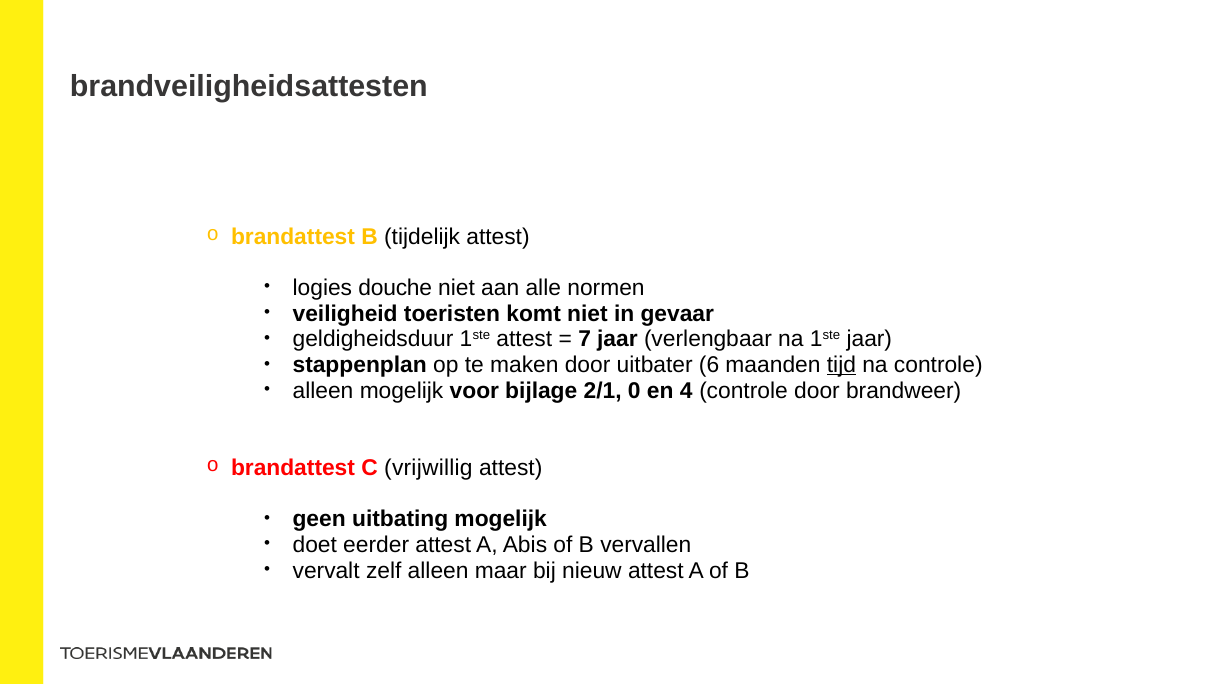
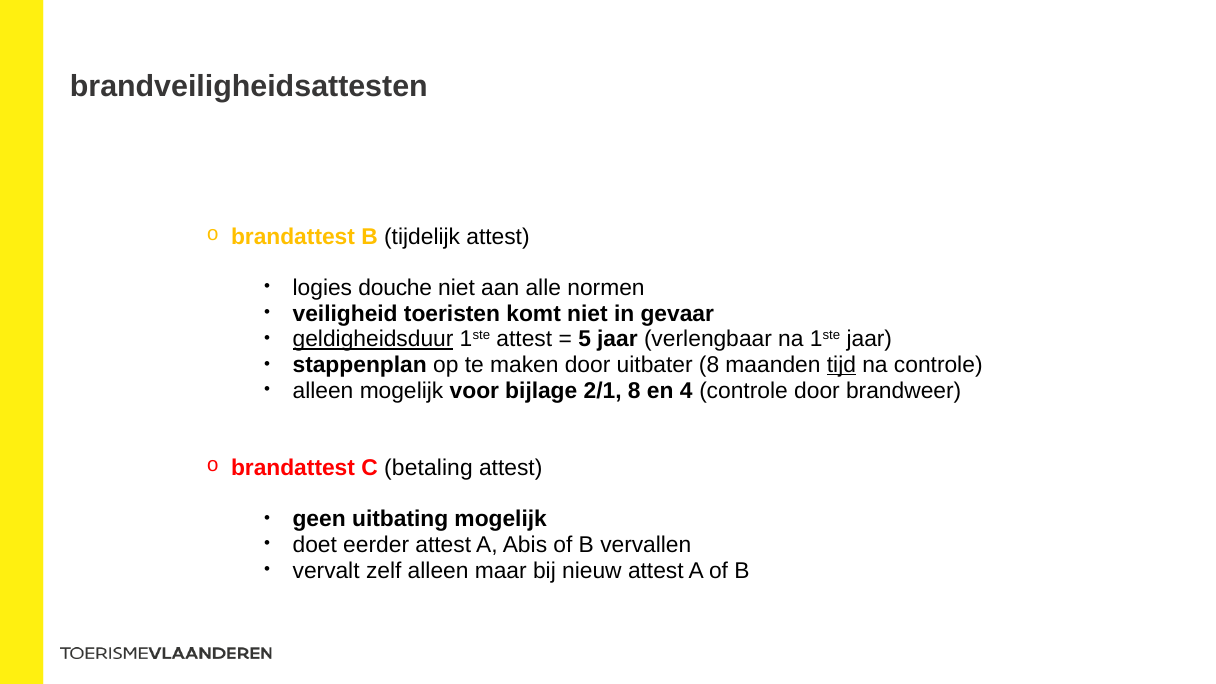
geldigheidsduur underline: none -> present (373, 339)
7: 7 -> 5 (585, 339)
uitbater 6: 6 -> 8 (709, 365)
2/1 0: 0 -> 8 (634, 391)
vrijwillig: vrijwillig -> betaling (428, 468)
